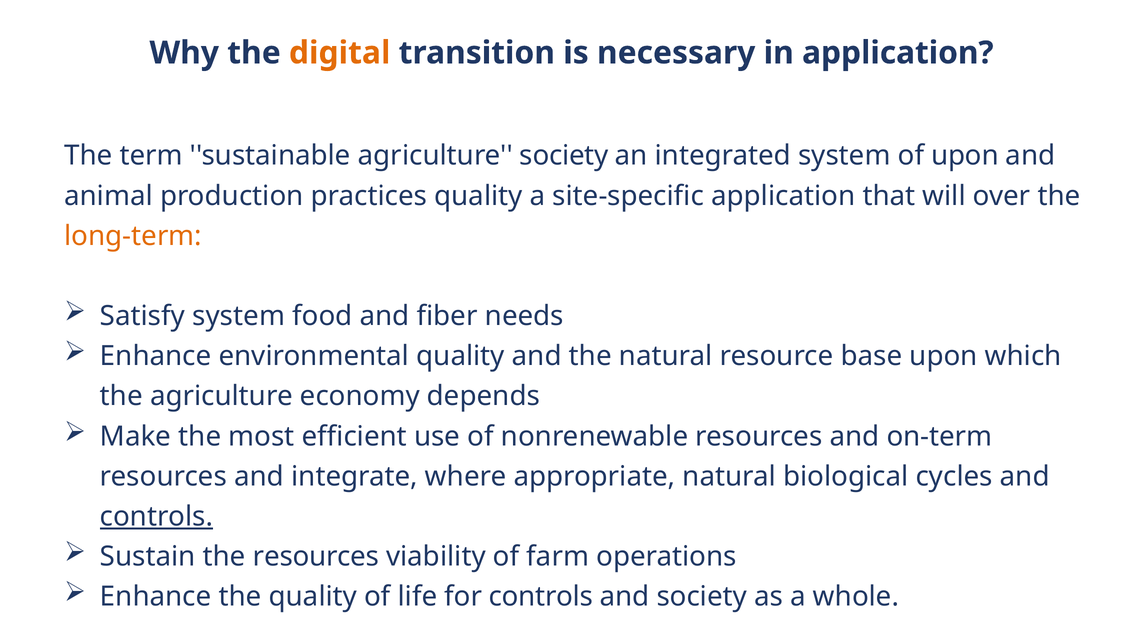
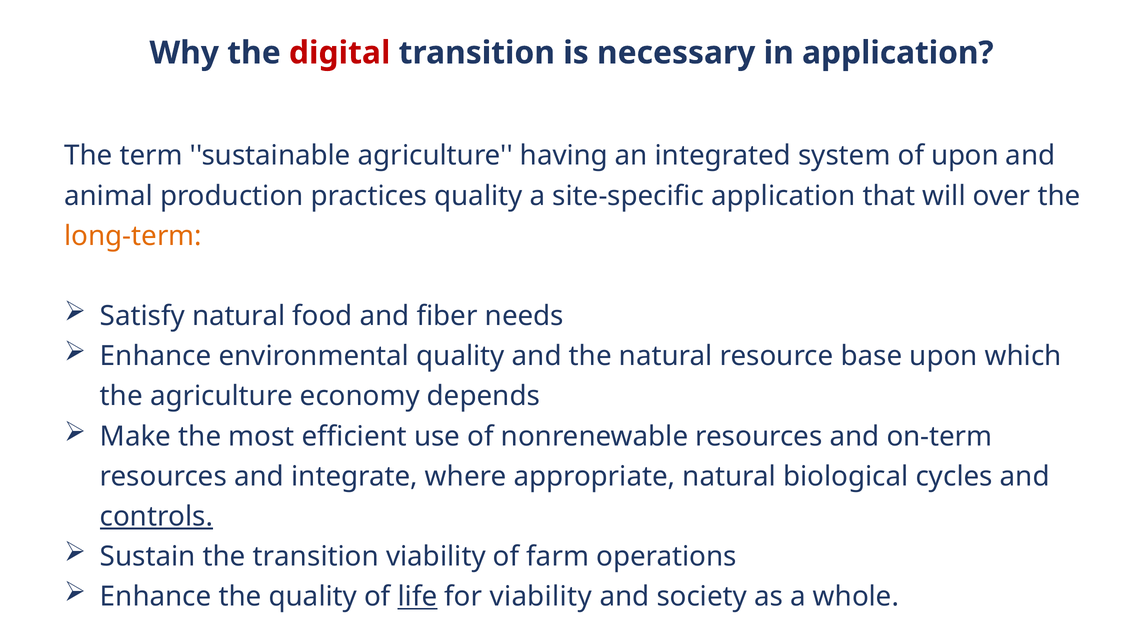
digital colour: orange -> red (340, 53)
agriculture society: society -> having (564, 156)
Satisfy system: system -> natural (239, 316)
the resources: resources -> transition (316, 556)
life underline: none -> present (417, 596)
for controls: controls -> viability (541, 596)
